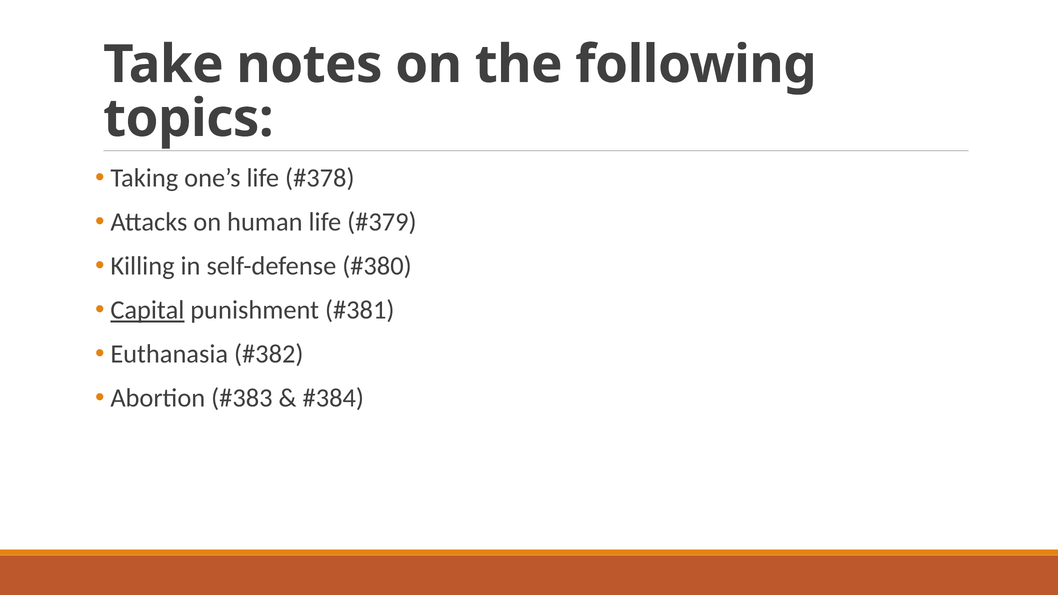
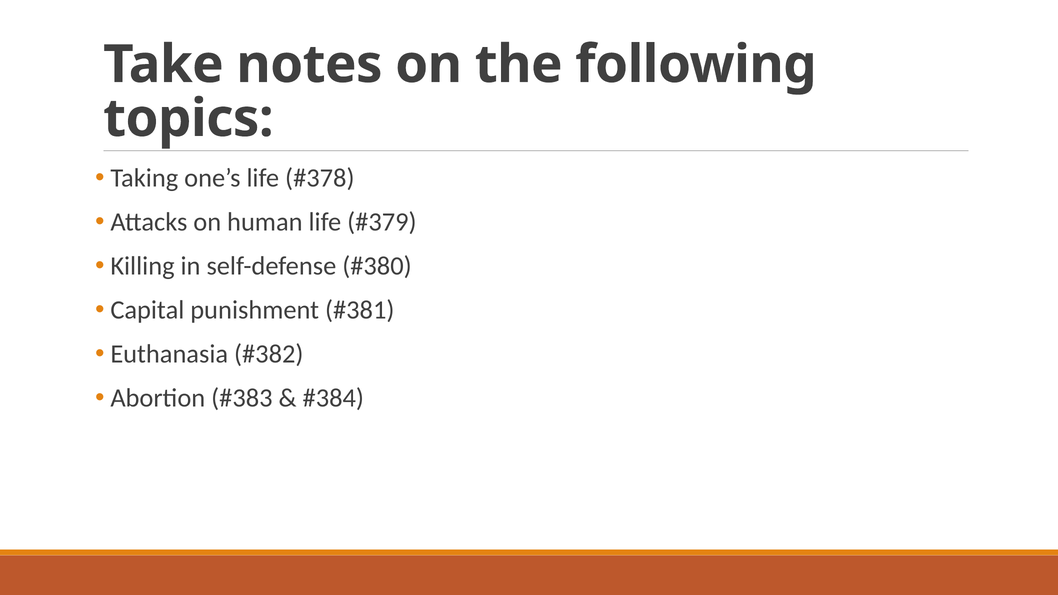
Capital underline: present -> none (147, 310)
